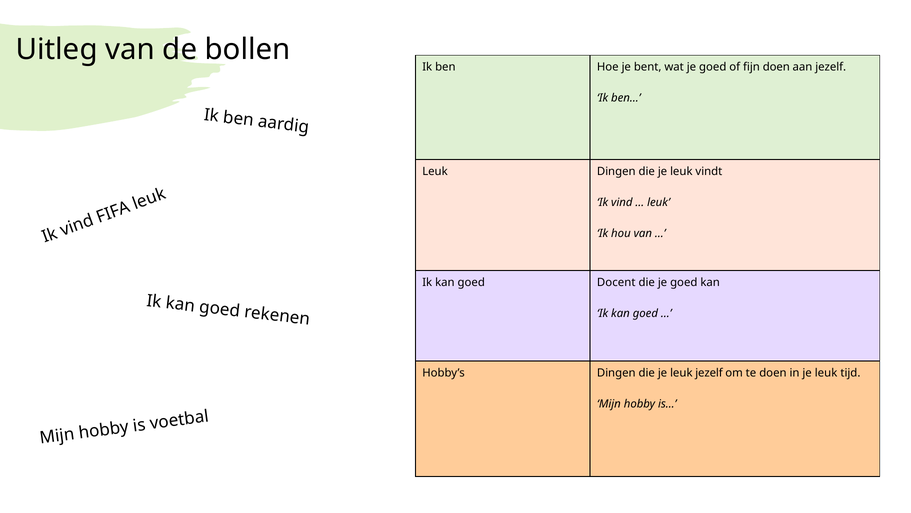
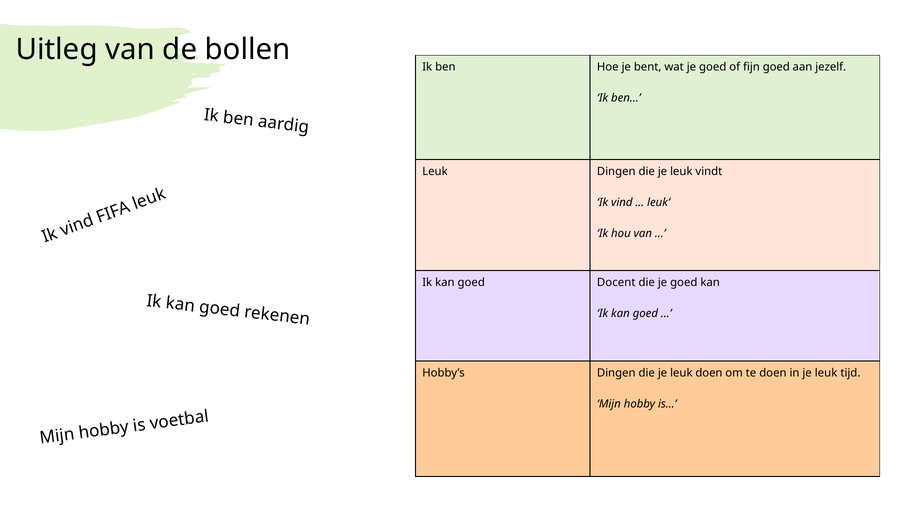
fijn doen: doen -> goed (776, 67)
leuk jezelf: jezelf -> doen (709, 372)
